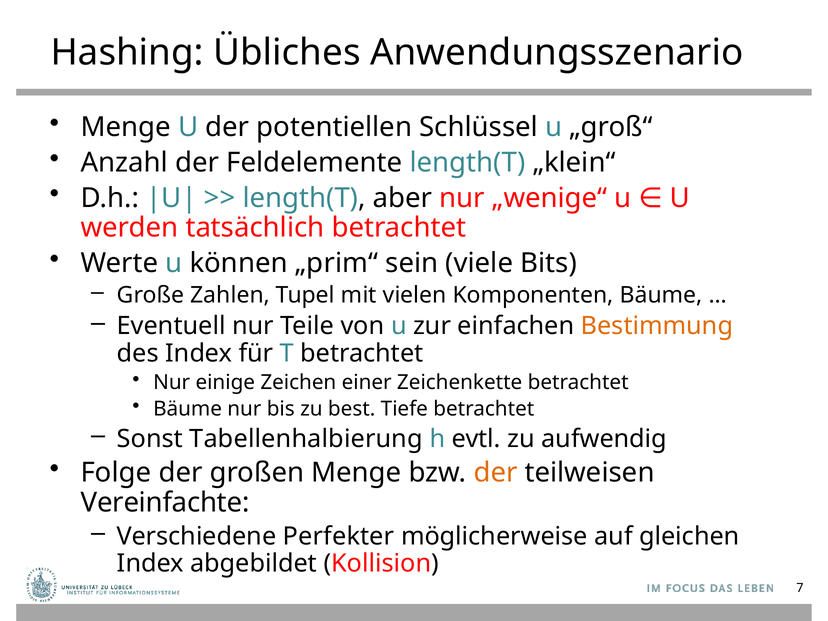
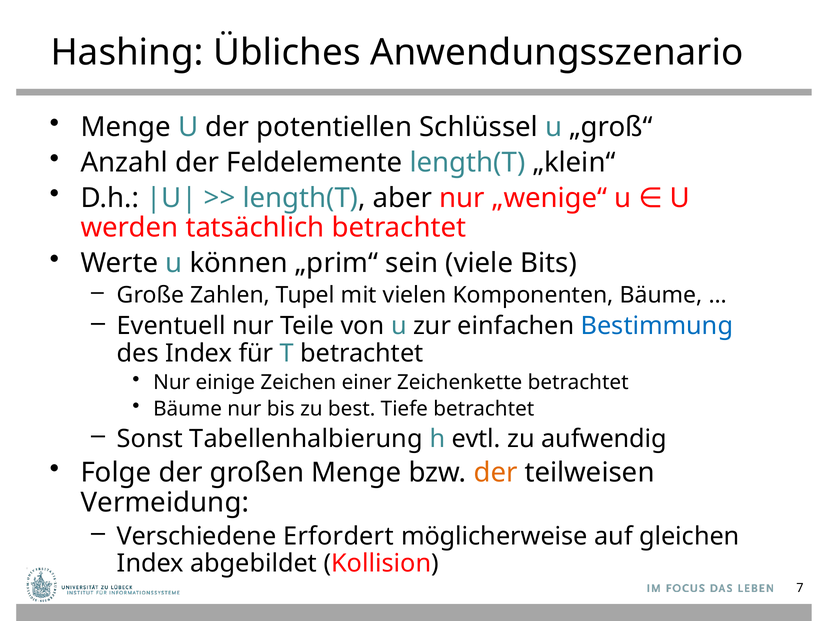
Bestimmung colour: orange -> blue (657, 326)
Vereinfachte: Vereinfachte -> Vermeidung (165, 503)
Perfekter: Perfekter -> Erfordert (339, 536)
